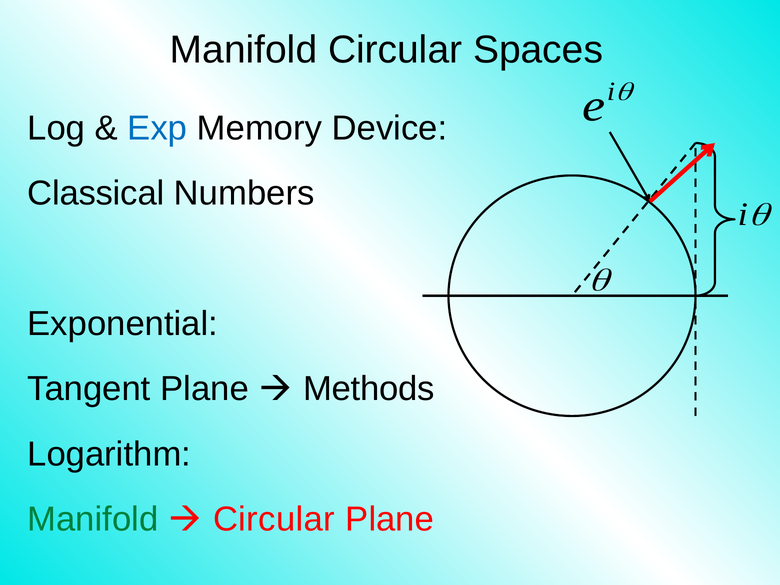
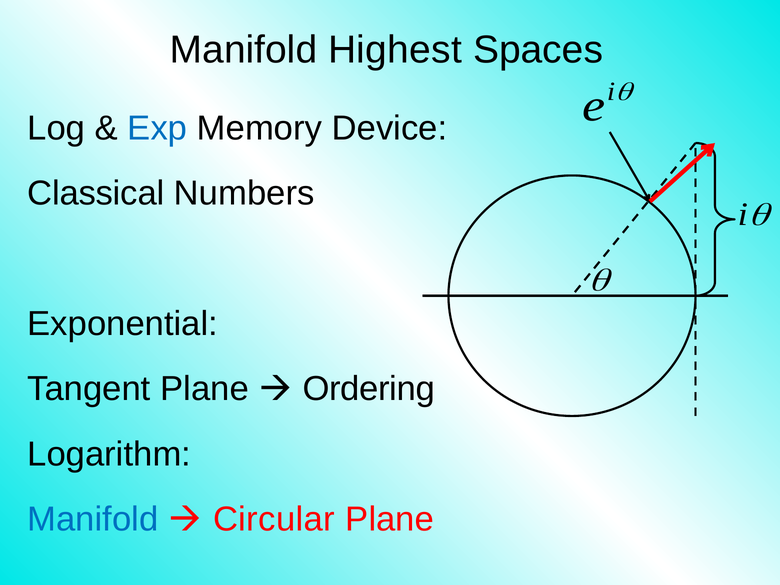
Manifold Circular: Circular -> Highest (395, 50)
Methods: Methods -> Ordering (369, 389)
Manifold colour: green -> blue (93, 519)
